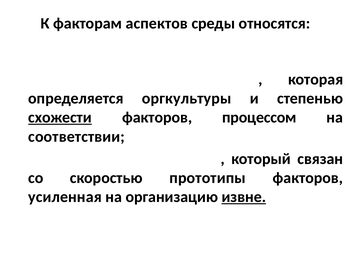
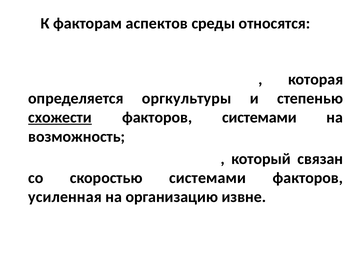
факторов процессом: процессом -> системами (259, 118)
соответствии: соответствии -> возможность (77, 137)
скоростью прототипы: прототипы -> системами (208, 178)
извне underline: present -> none (244, 197)
